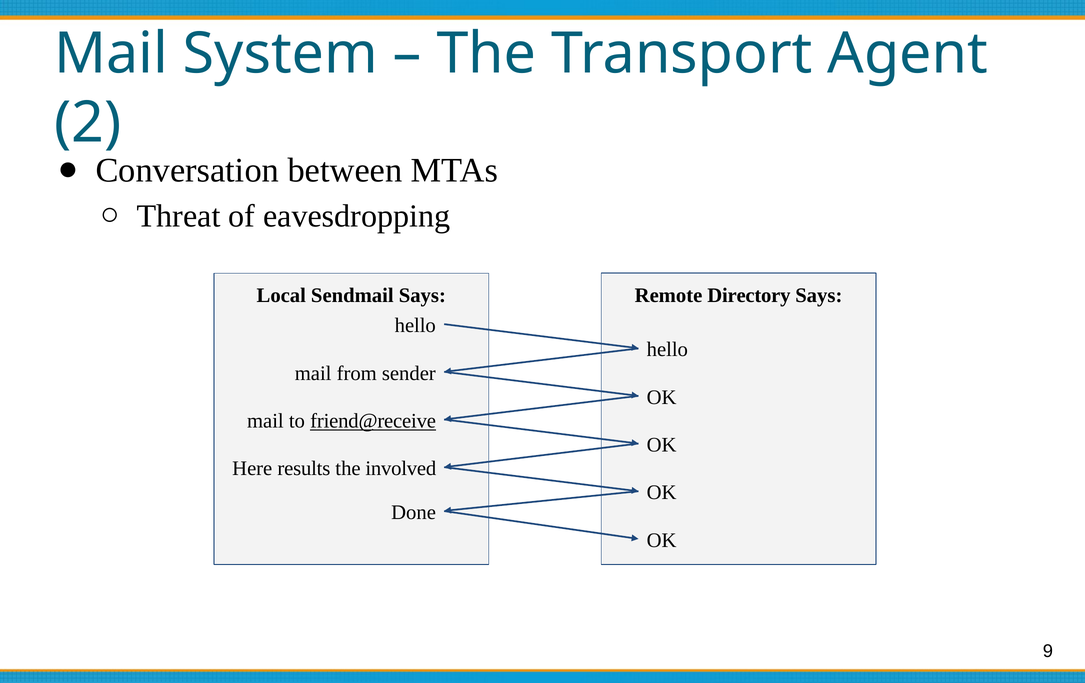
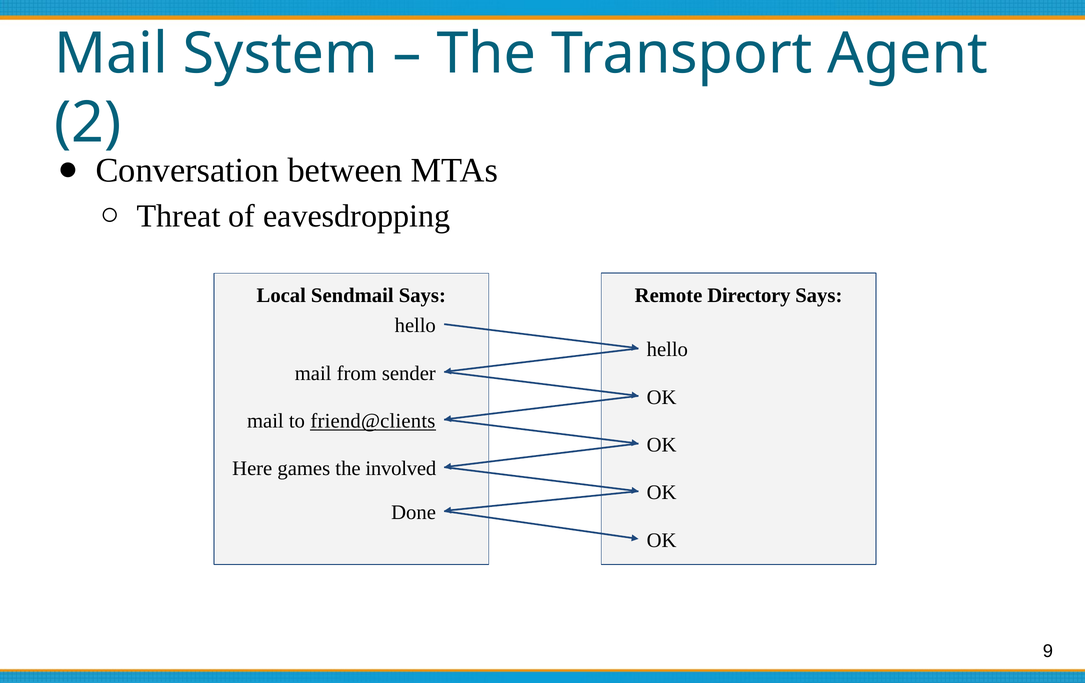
friend@receive: friend@receive -> friend@clients (373, 421)
results: results -> games (304, 469)
